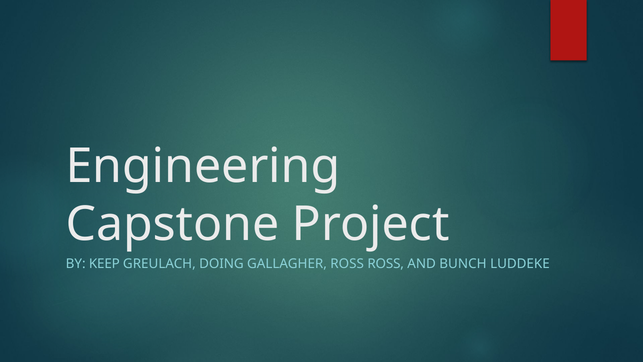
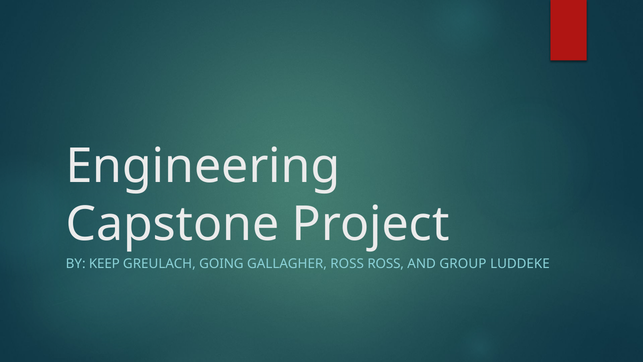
DOING: DOING -> GOING (221, 263)
BUNCH: BUNCH -> GROUP (463, 263)
